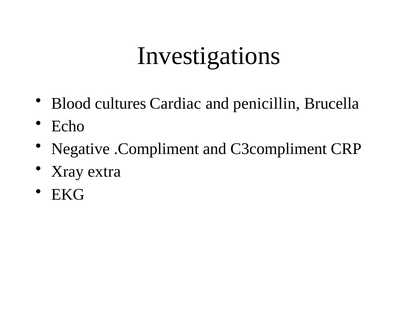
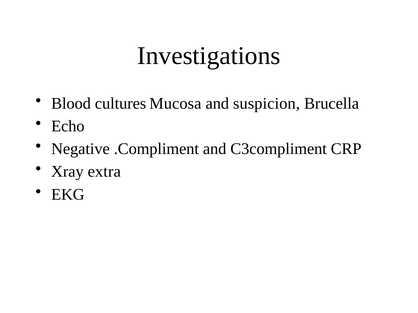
Cardiac: Cardiac -> Mucosa (175, 104)
penicillin: penicillin -> suspicion (267, 104)
